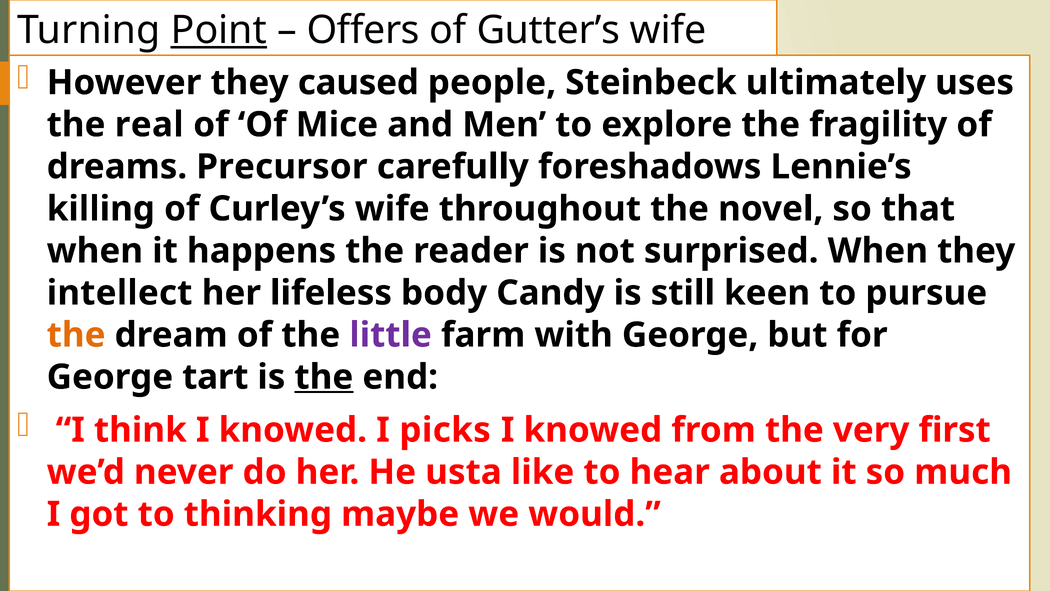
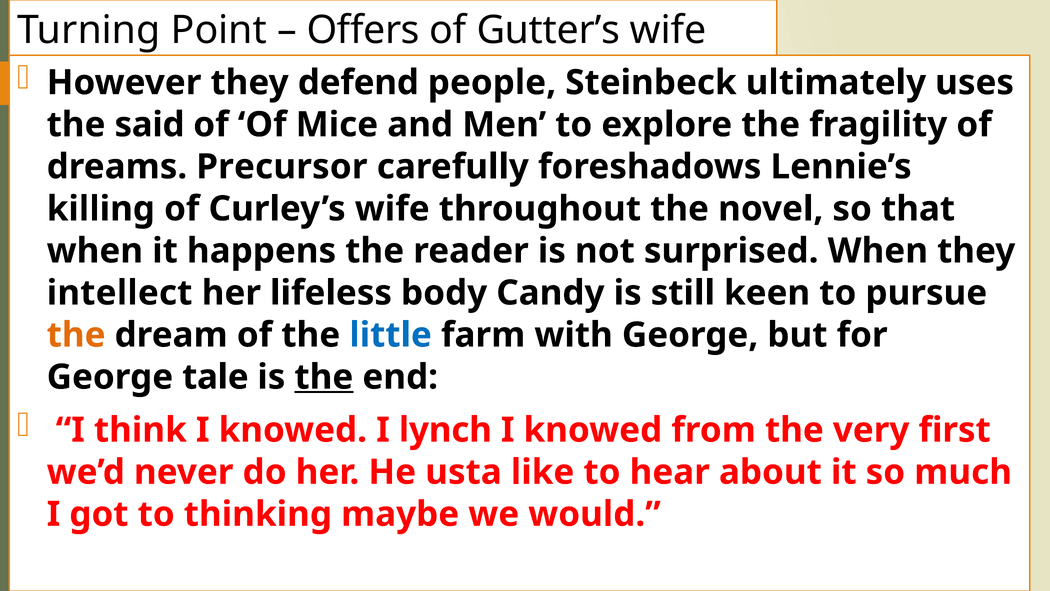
Point underline: present -> none (219, 30)
caused: caused -> defend (358, 83)
real: real -> said (150, 125)
little colour: purple -> blue (391, 335)
tart: tart -> tale (215, 377)
picks: picks -> lynch (445, 430)
